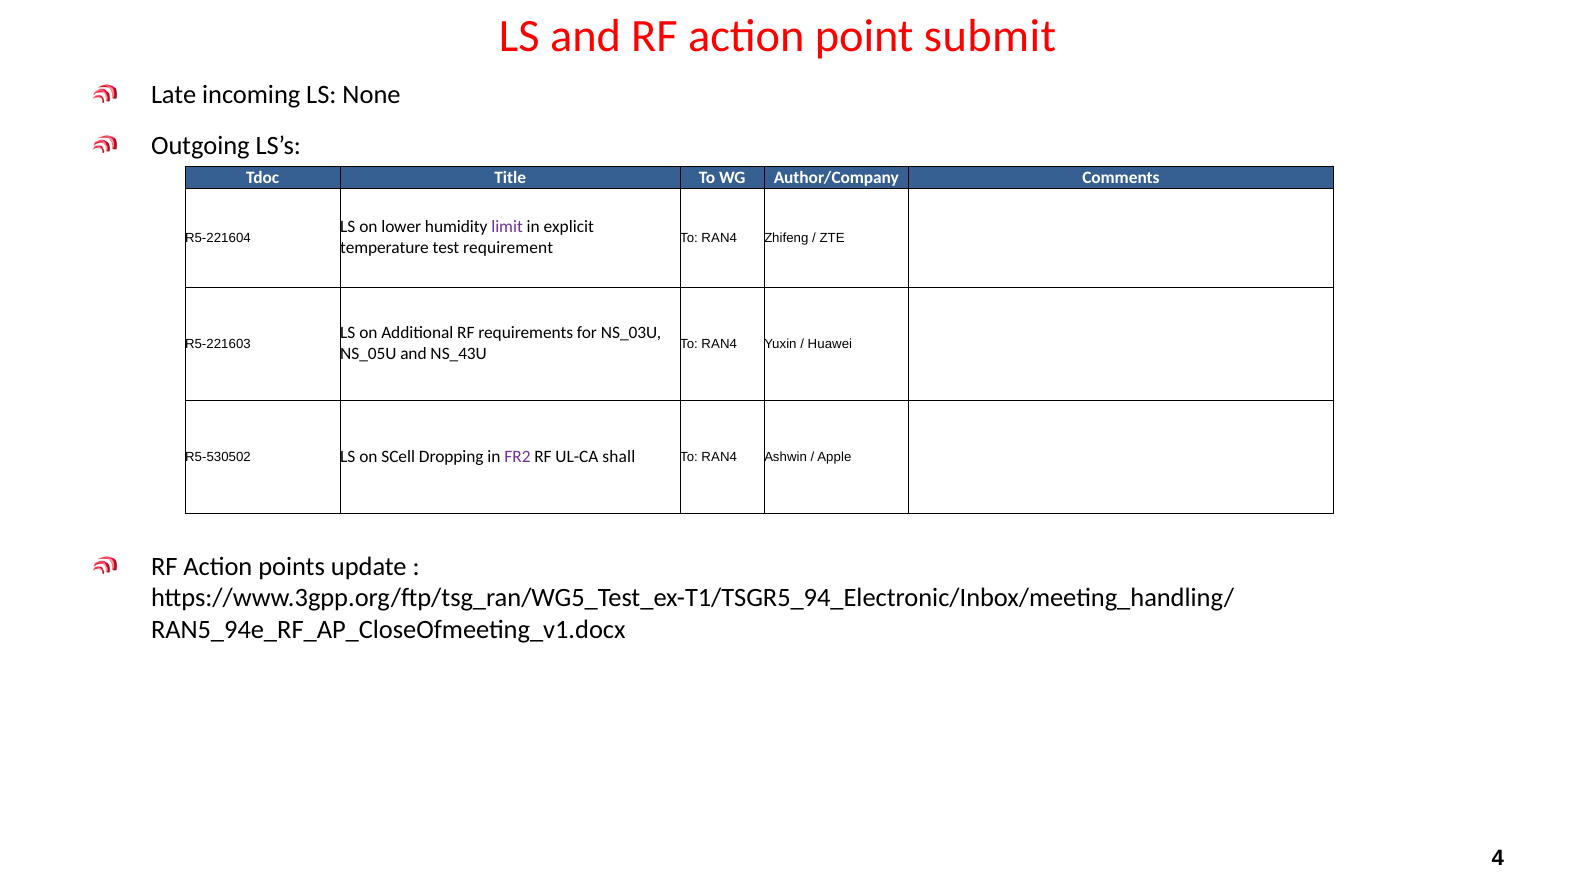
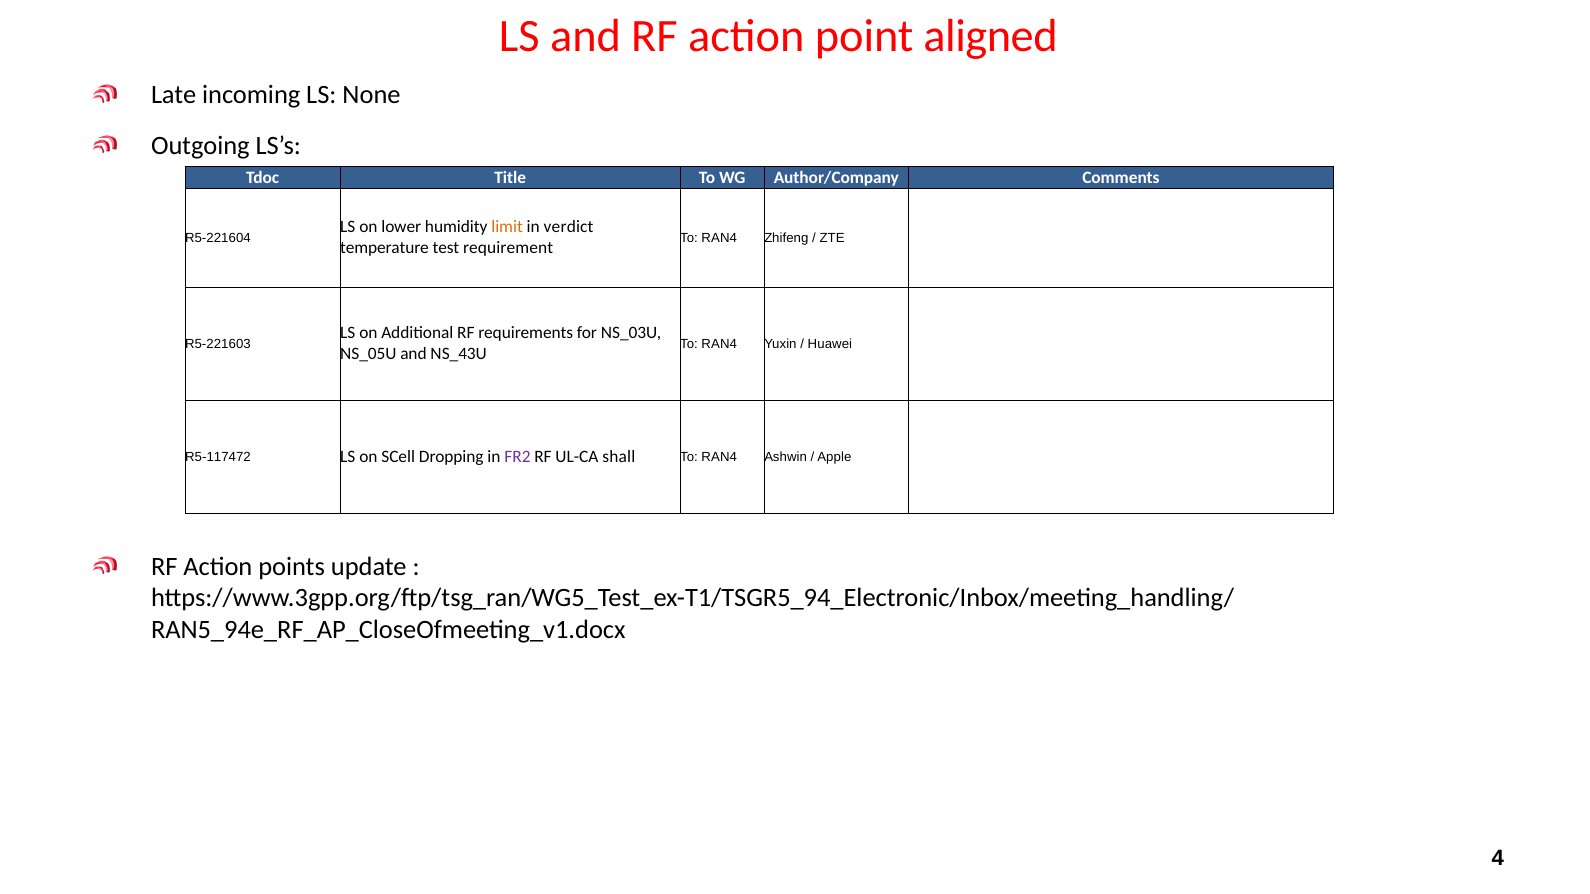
submit: submit -> aligned (991, 37)
limit colour: purple -> orange (507, 227)
explicit: explicit -> verdict (569, 227)
R5-530502: R5-530502 -> R5-117472 (218, 457)
